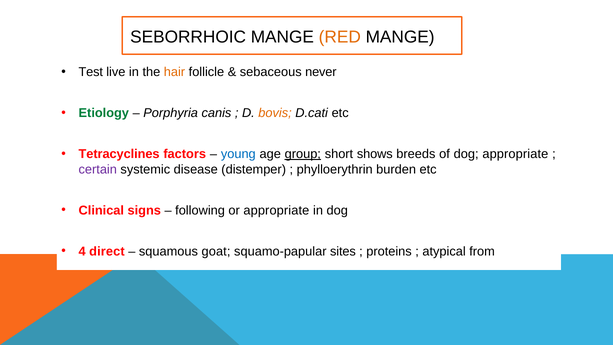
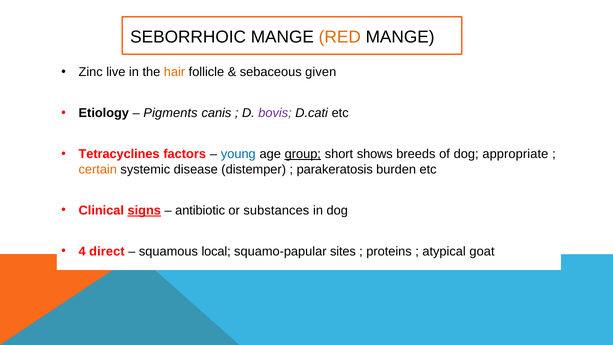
Test: Test -> Zinc (91, 72)
never: never -> given (321, 72)
Etiology colour: green -> black (104, 113)
Porphyria: Porphyria -> Pigments (171, 113)
bovis colour: orange -> purple (275, 113)
certain colour: purple -> orange (98, 169)
phylloerythrin: phylloerythrin -> parakeratosis (335, 169)
signs underline: none -> present (144, 210)
following: following -> antibiotic (200, 210)
or appropriate: appropriate -> substances (276, 210)
goat: goat -> local (216, 251)
from: from -> goat (482, 251)
